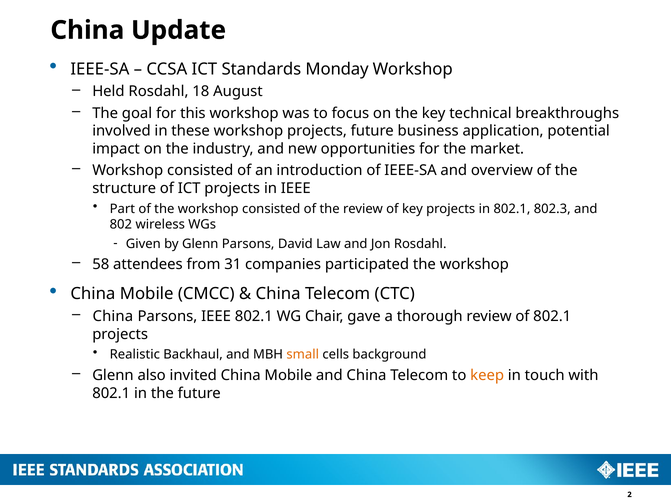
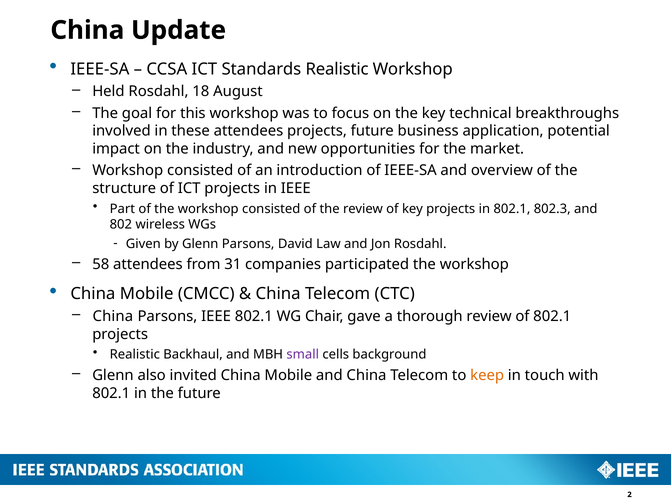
Standards Monday: Monday -> Realistic (337, 69)
these workshop: workshop -> attendees (249, 131)
small colour: orange -> purple (303, 355)
